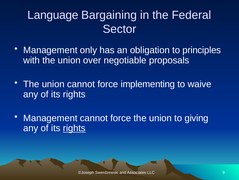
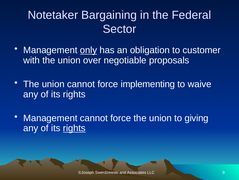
Language: Language -> Notetaker (53, 15)
only underline: none -> present (89, 50)
principles: principles -> customer (202, 50)
